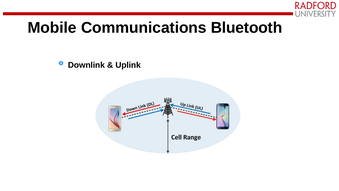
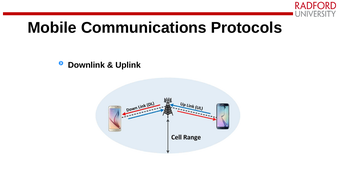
Bluetooth: Bluetooth -> Protocols (246, 28)
